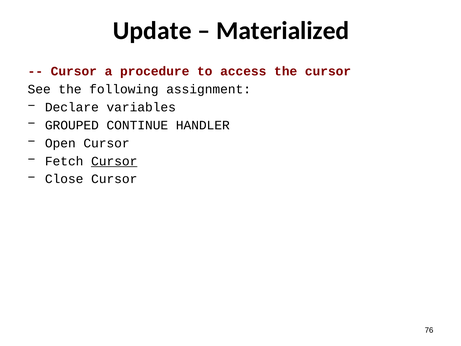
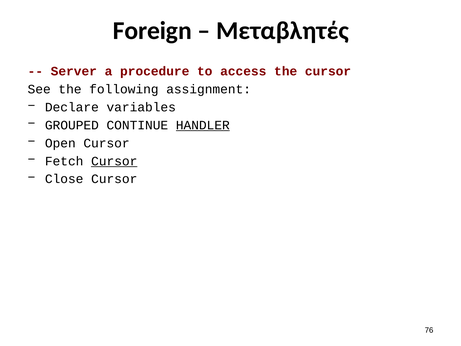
Update: Update -> Foreign (152, 31)
Materialized: Materialized -> Μεταβλητές (283, 31)
Cursor: Cursor -> Server (74, 71)
HANDLER underline: none -> present (203, 125)
